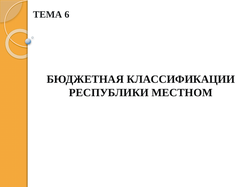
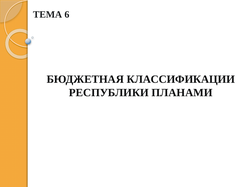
МЕСТНОМ: МЕСТНОМ -> ПЛАНАМИ (182, 93)
